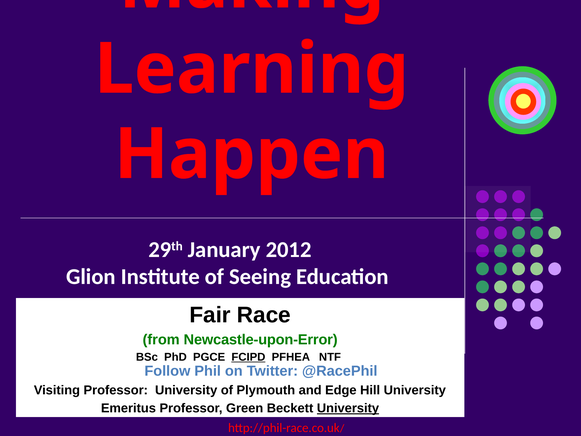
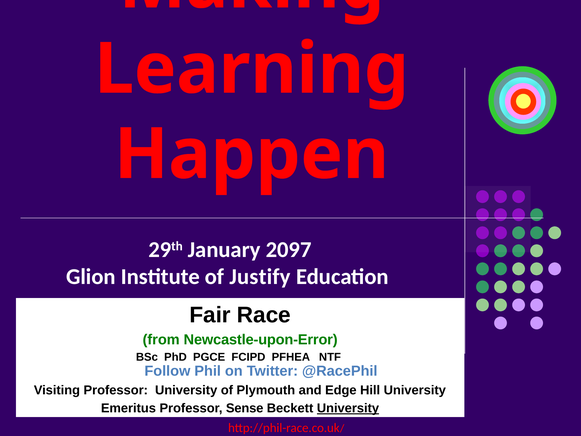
2012: 2012 -> 2097 (289, 250)
Seeing: Seeing -> Justify (260, 277)
FCIPD underline: present -> none (248, 357)
Green: Green -> Sense (245, 408)
